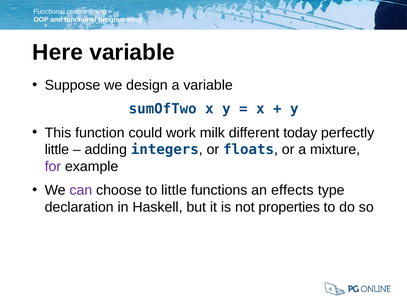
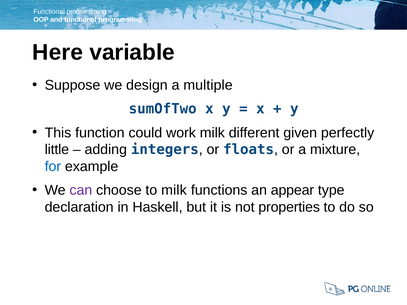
a variable: variable -> multiple (208, 85)
today: today -> given (300, 133)
for colour: purple -> blue (53, 167)
to little: little -> milk (174, 190)
effects: effects -> appear (292, 190)
